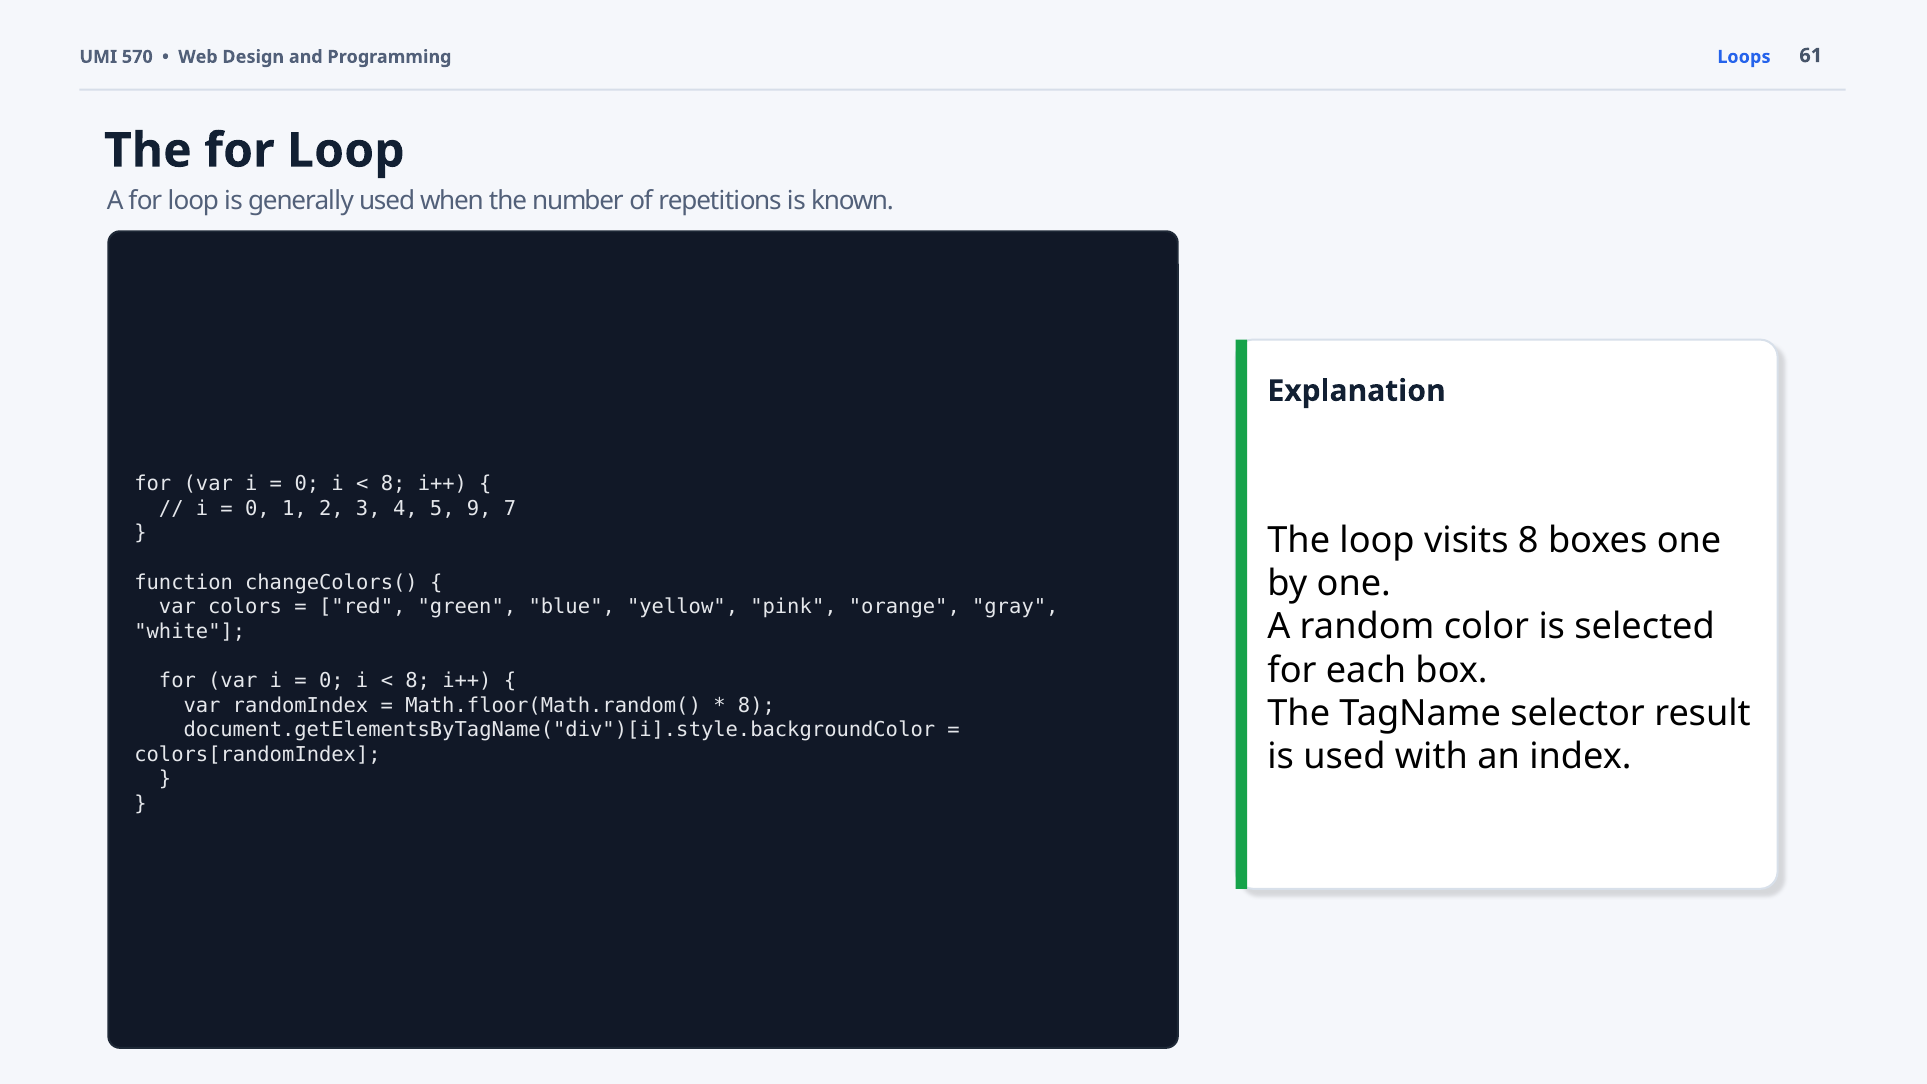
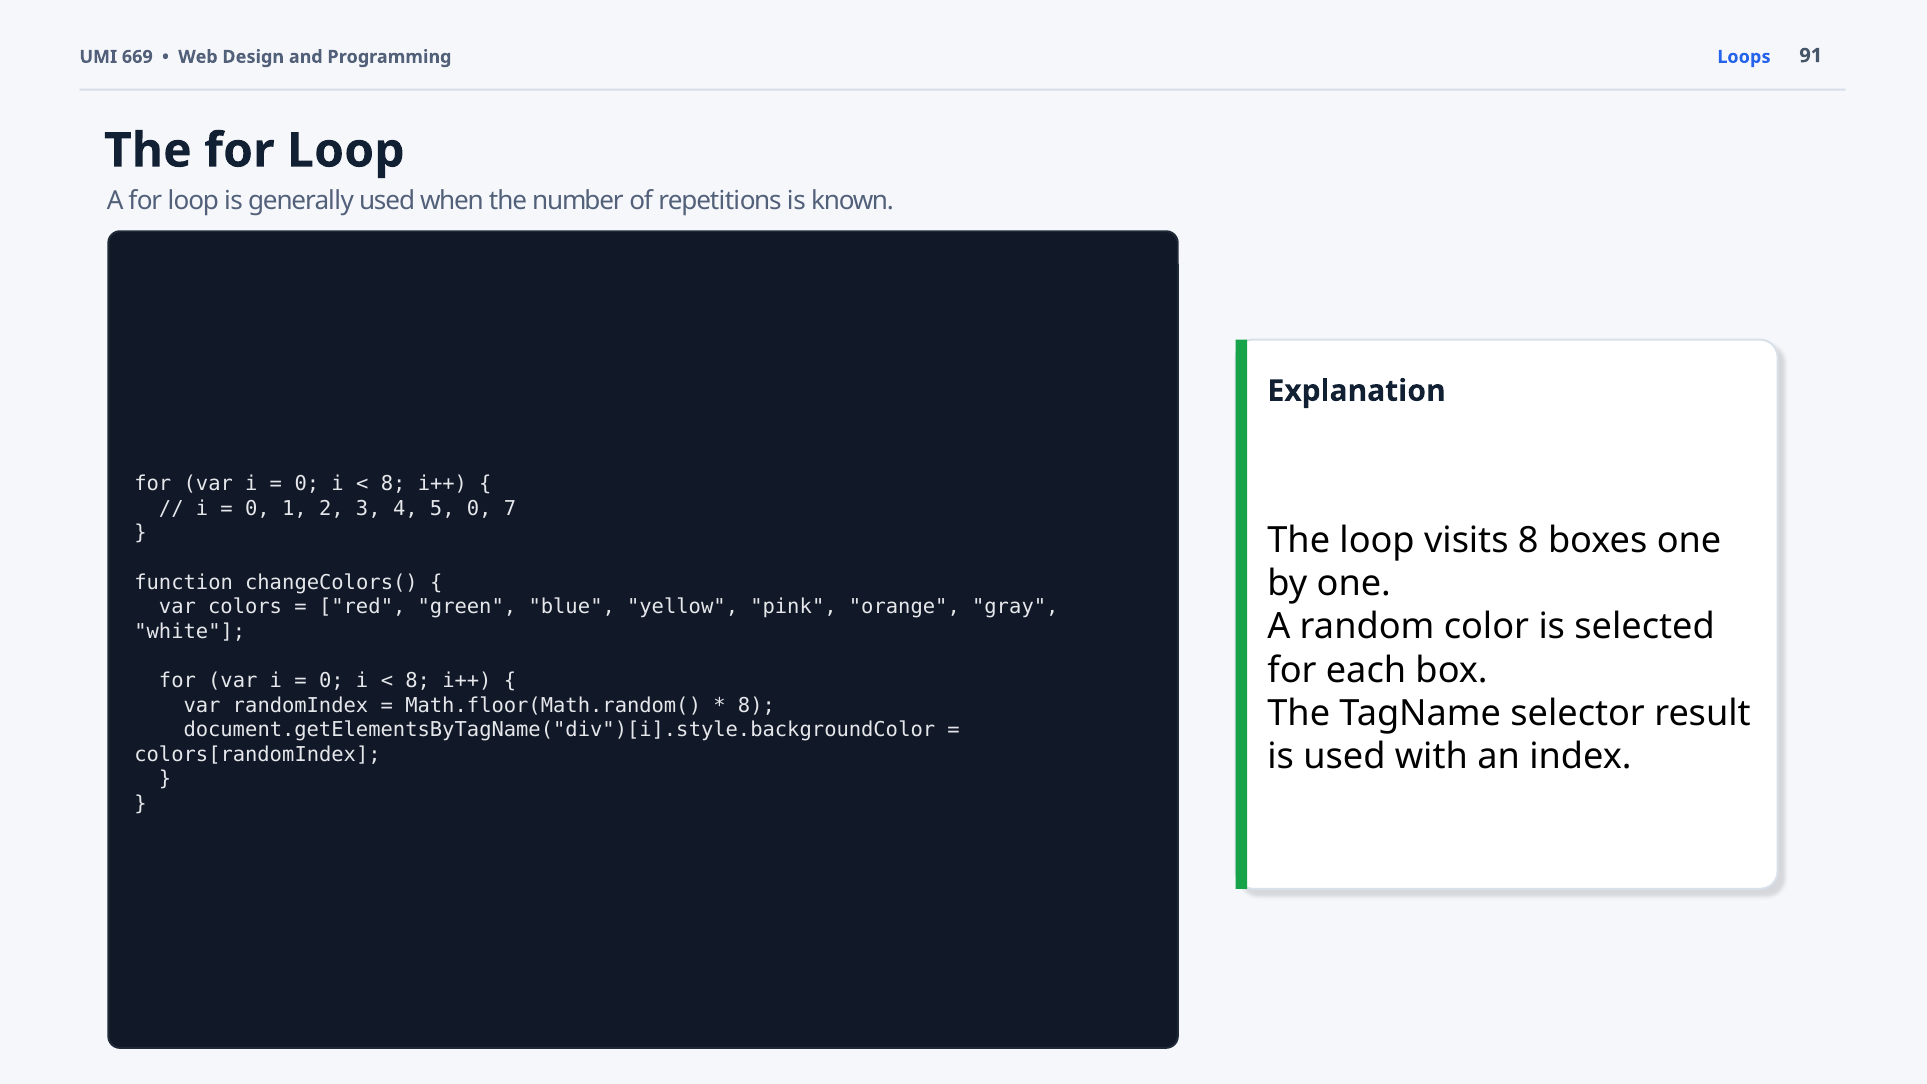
570: 570 -> 669 (137, 57)
61: 61 -> 91 (1811, 56)
5 9: 9 -> 0 (479, 509)
